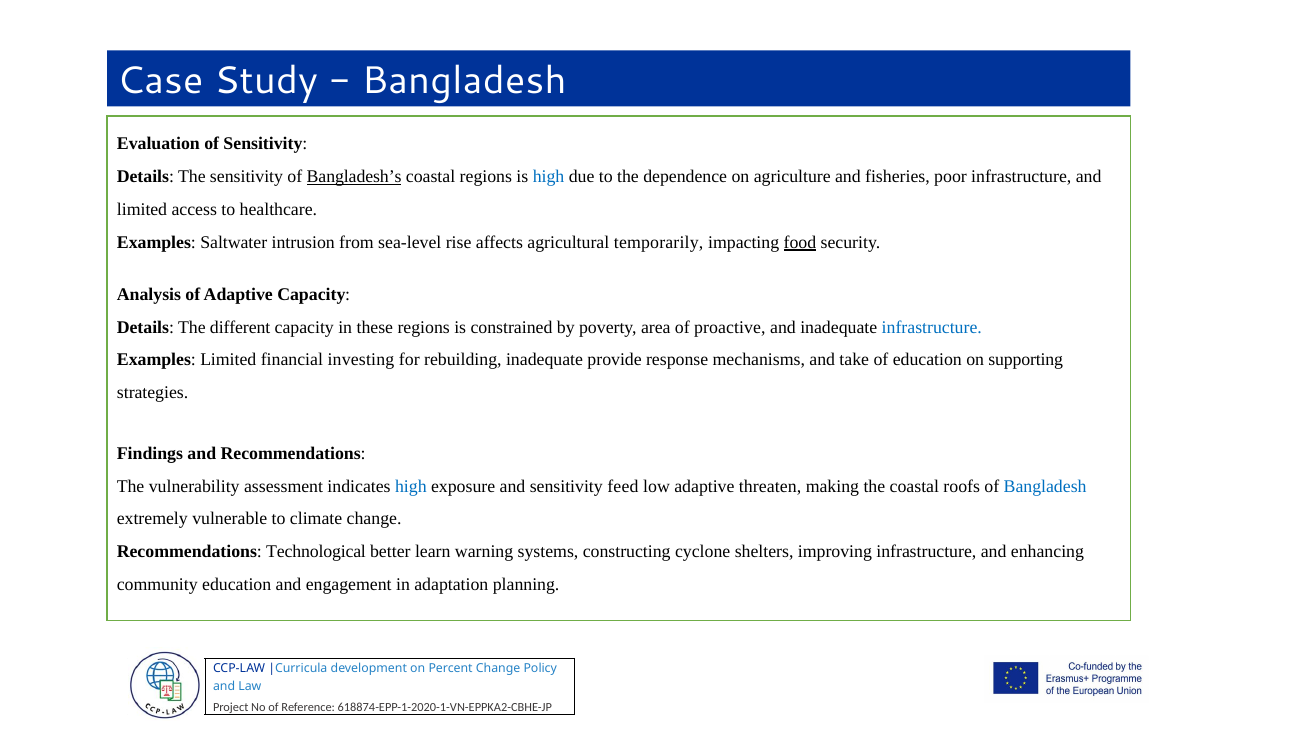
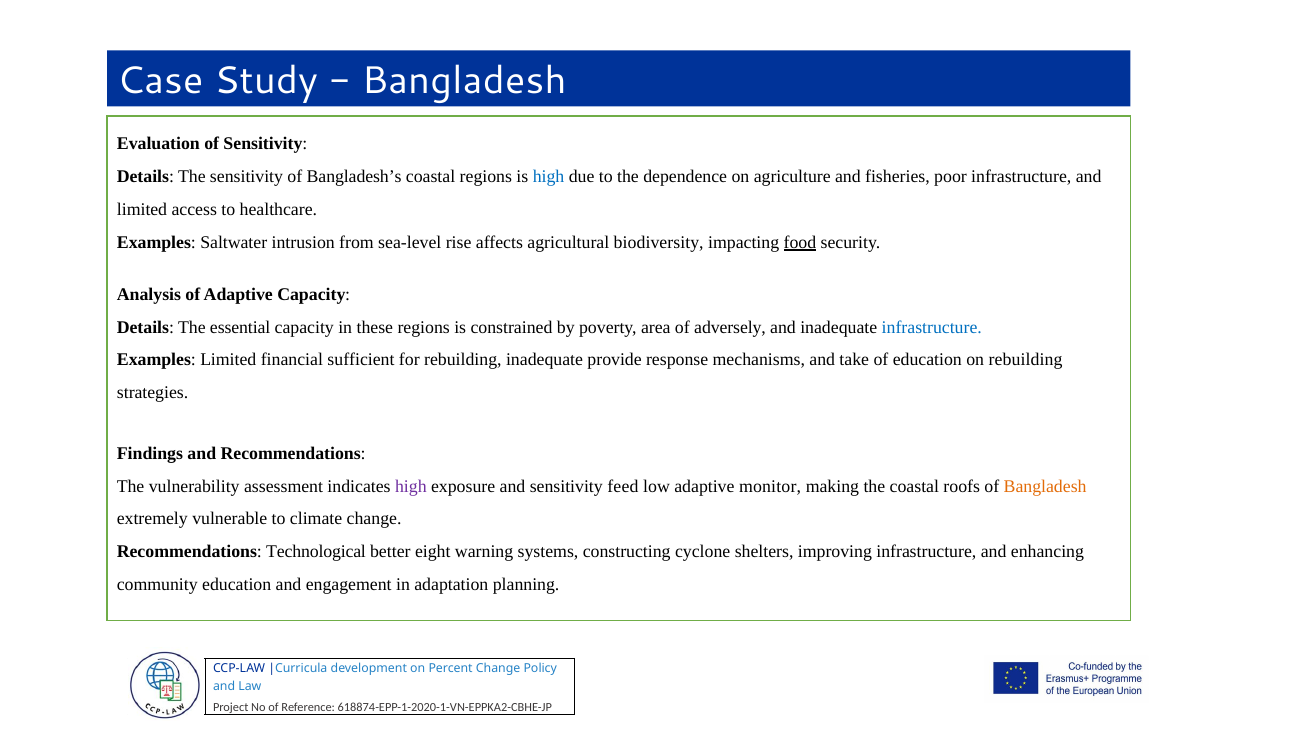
Bangladesh’s underline: present -> none (354, 177)
temporarily: temporarily -> biodiversity (659, 242)
different: different -> essential (240, 327)
proactive: proactive -> adversely (730, 327)
investing: investing -> sufficient (361, 360)
on supporting: supporting -> rebuilding (1026, 360)
high colour: blue -> purple (411, 486)
threaten: threaten -> monitor (770, 486)
Bangladesh colour: blue -> orange (1045, 486)
learn: learn -> eight (433, 552)
